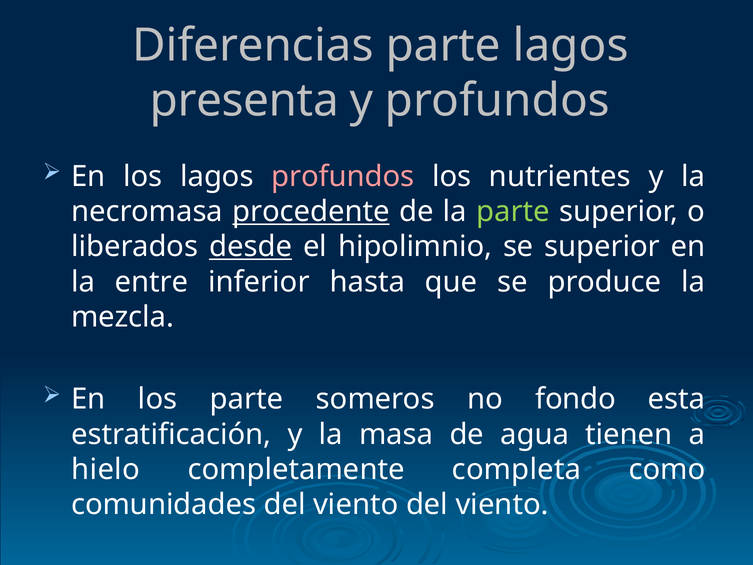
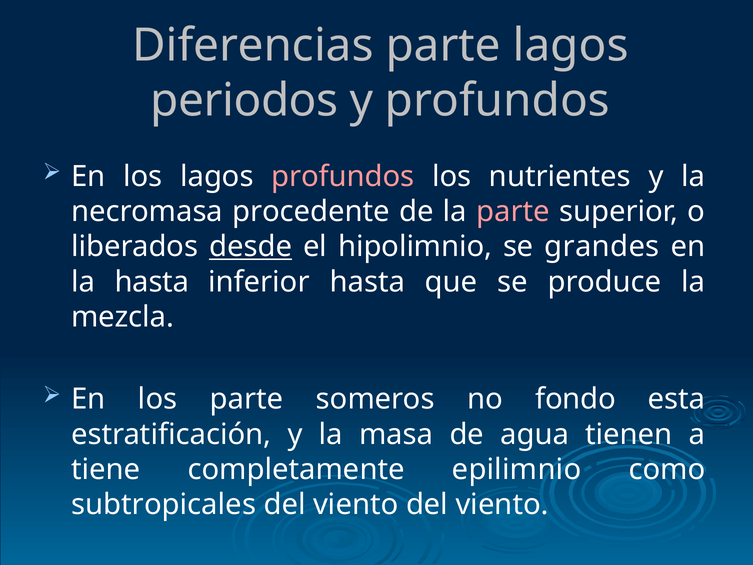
presenta: presenta -> periodos (244, 101)
procedente underline: present -> none (311, 211)
parte colour: light green -> pink (513, 211)
se superior: superior -> grandes (602, 247)
la entre: entre -> hasta (152, 282)
hielo: hielo -> tiene (106, 469)
completa: completa -> epilimnio (517, 469)
comunidades: comunidades -> subtropicales (164, 505)
